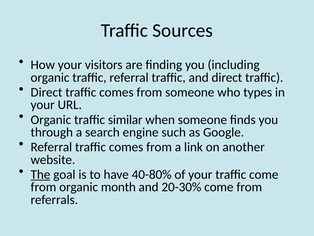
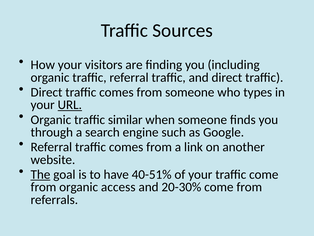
URL underline: none -> present (70, 105)
40-80%: 40-80% -> 40-51% (152, 174)
month: month -> access (118, 187)
